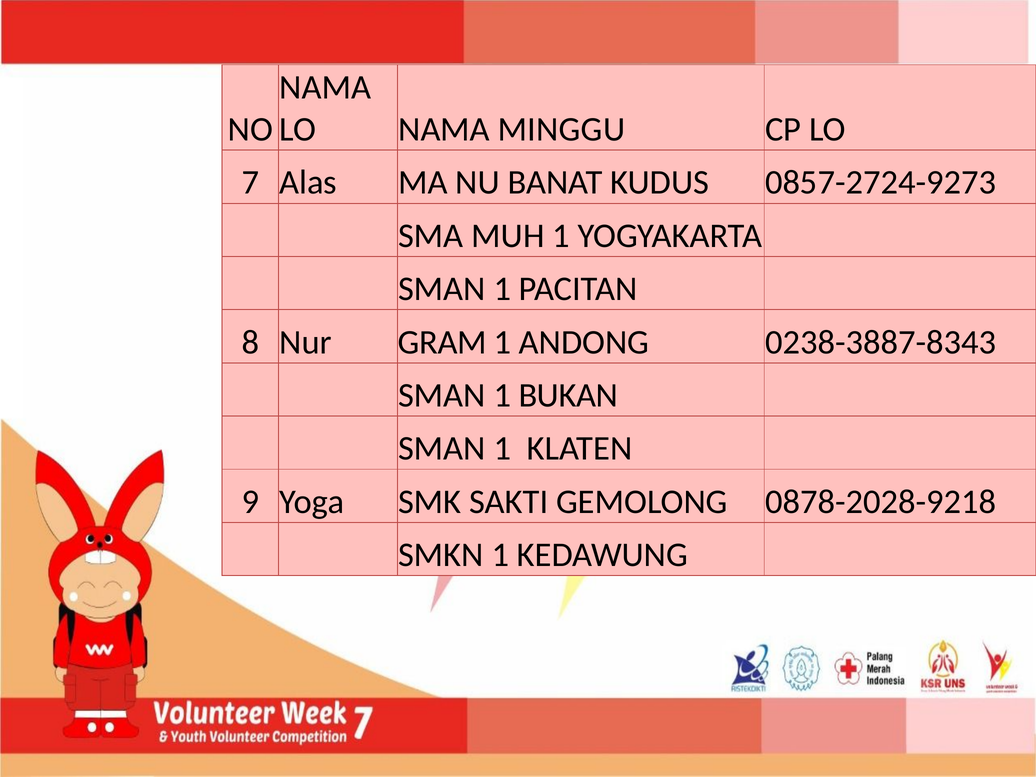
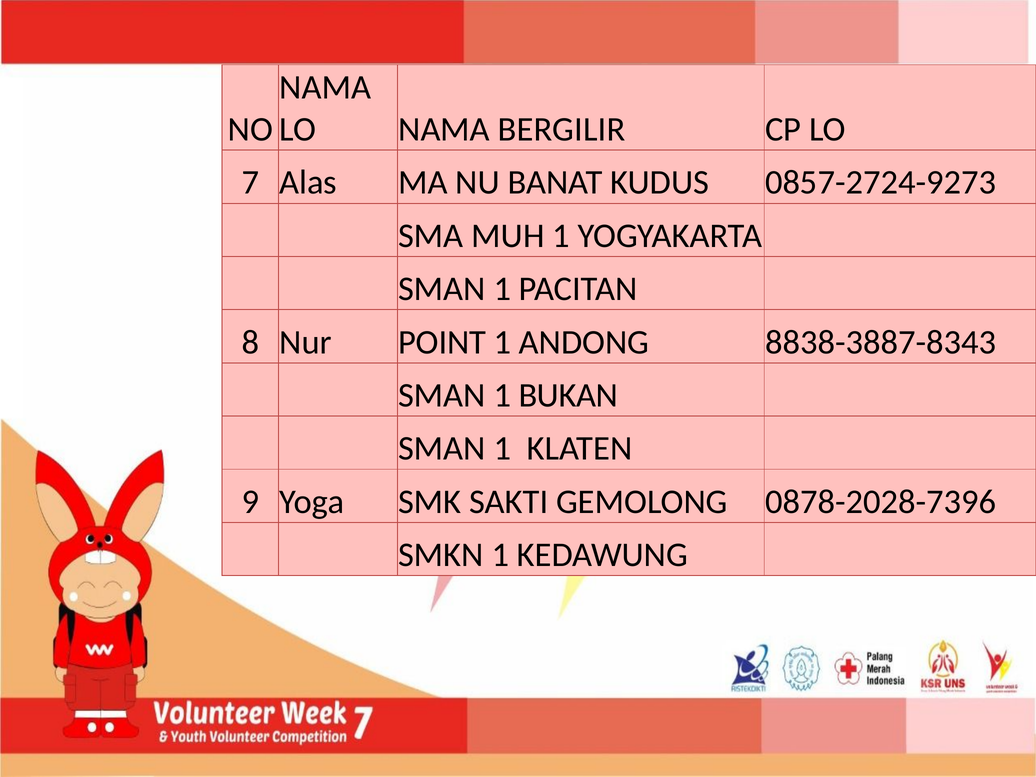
MINGGU: MINGGU -> BERGILIR (561, 129)
GRAM: GRAM -> POINT (442, 342)
0238-3887-8343: 0238-3887-8343 -> 8838-3887-8343 (881, 342)
0878-2028-9218: 0878-2028-9218 -> 0878-2028-7396 (881, 502)
